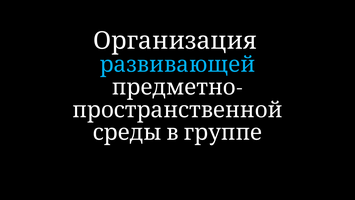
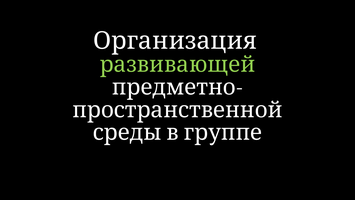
развивающей colour: light blue -> light green (177, 65)
